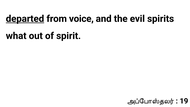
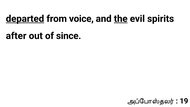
the underline: none -> present (121, 19)
what: what -> after (16, 36)
spirit: spirit -> since (69, 36)
